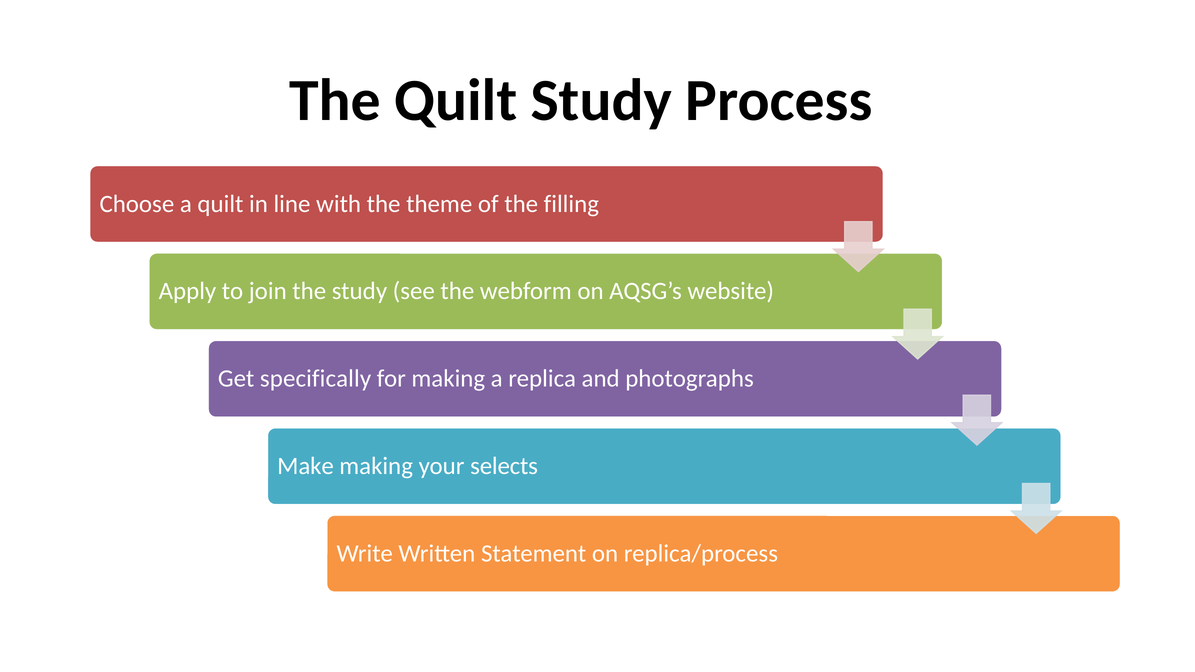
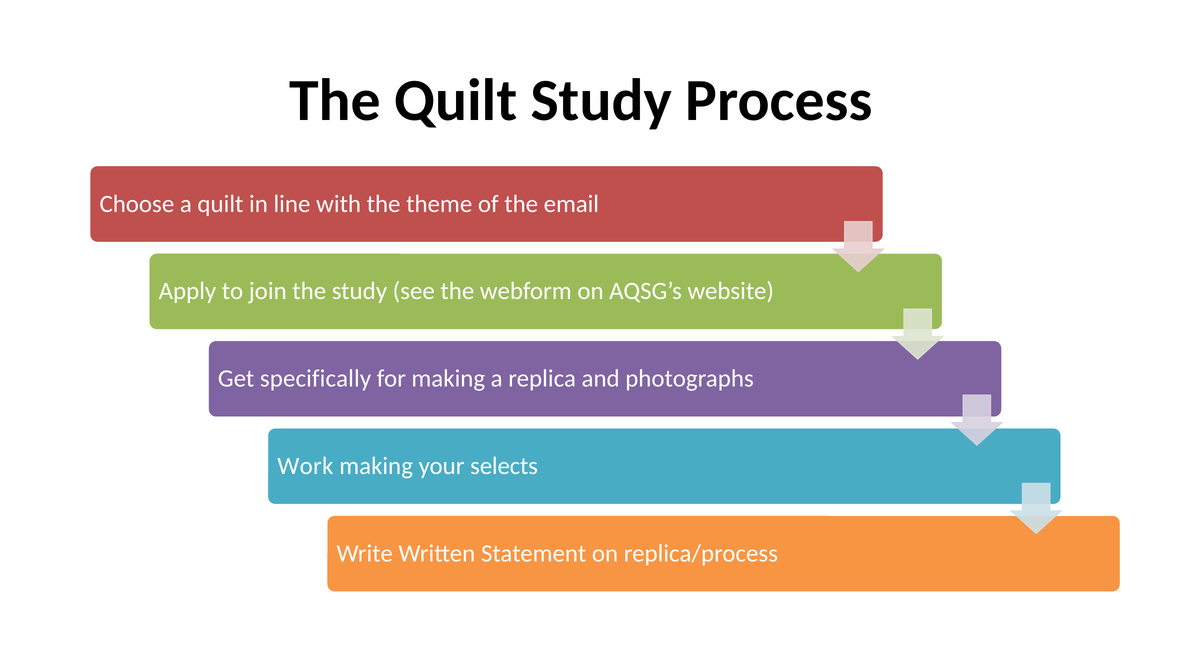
filling: filling -> email (571, 204)
Make: Make -> Work (305, 466)
